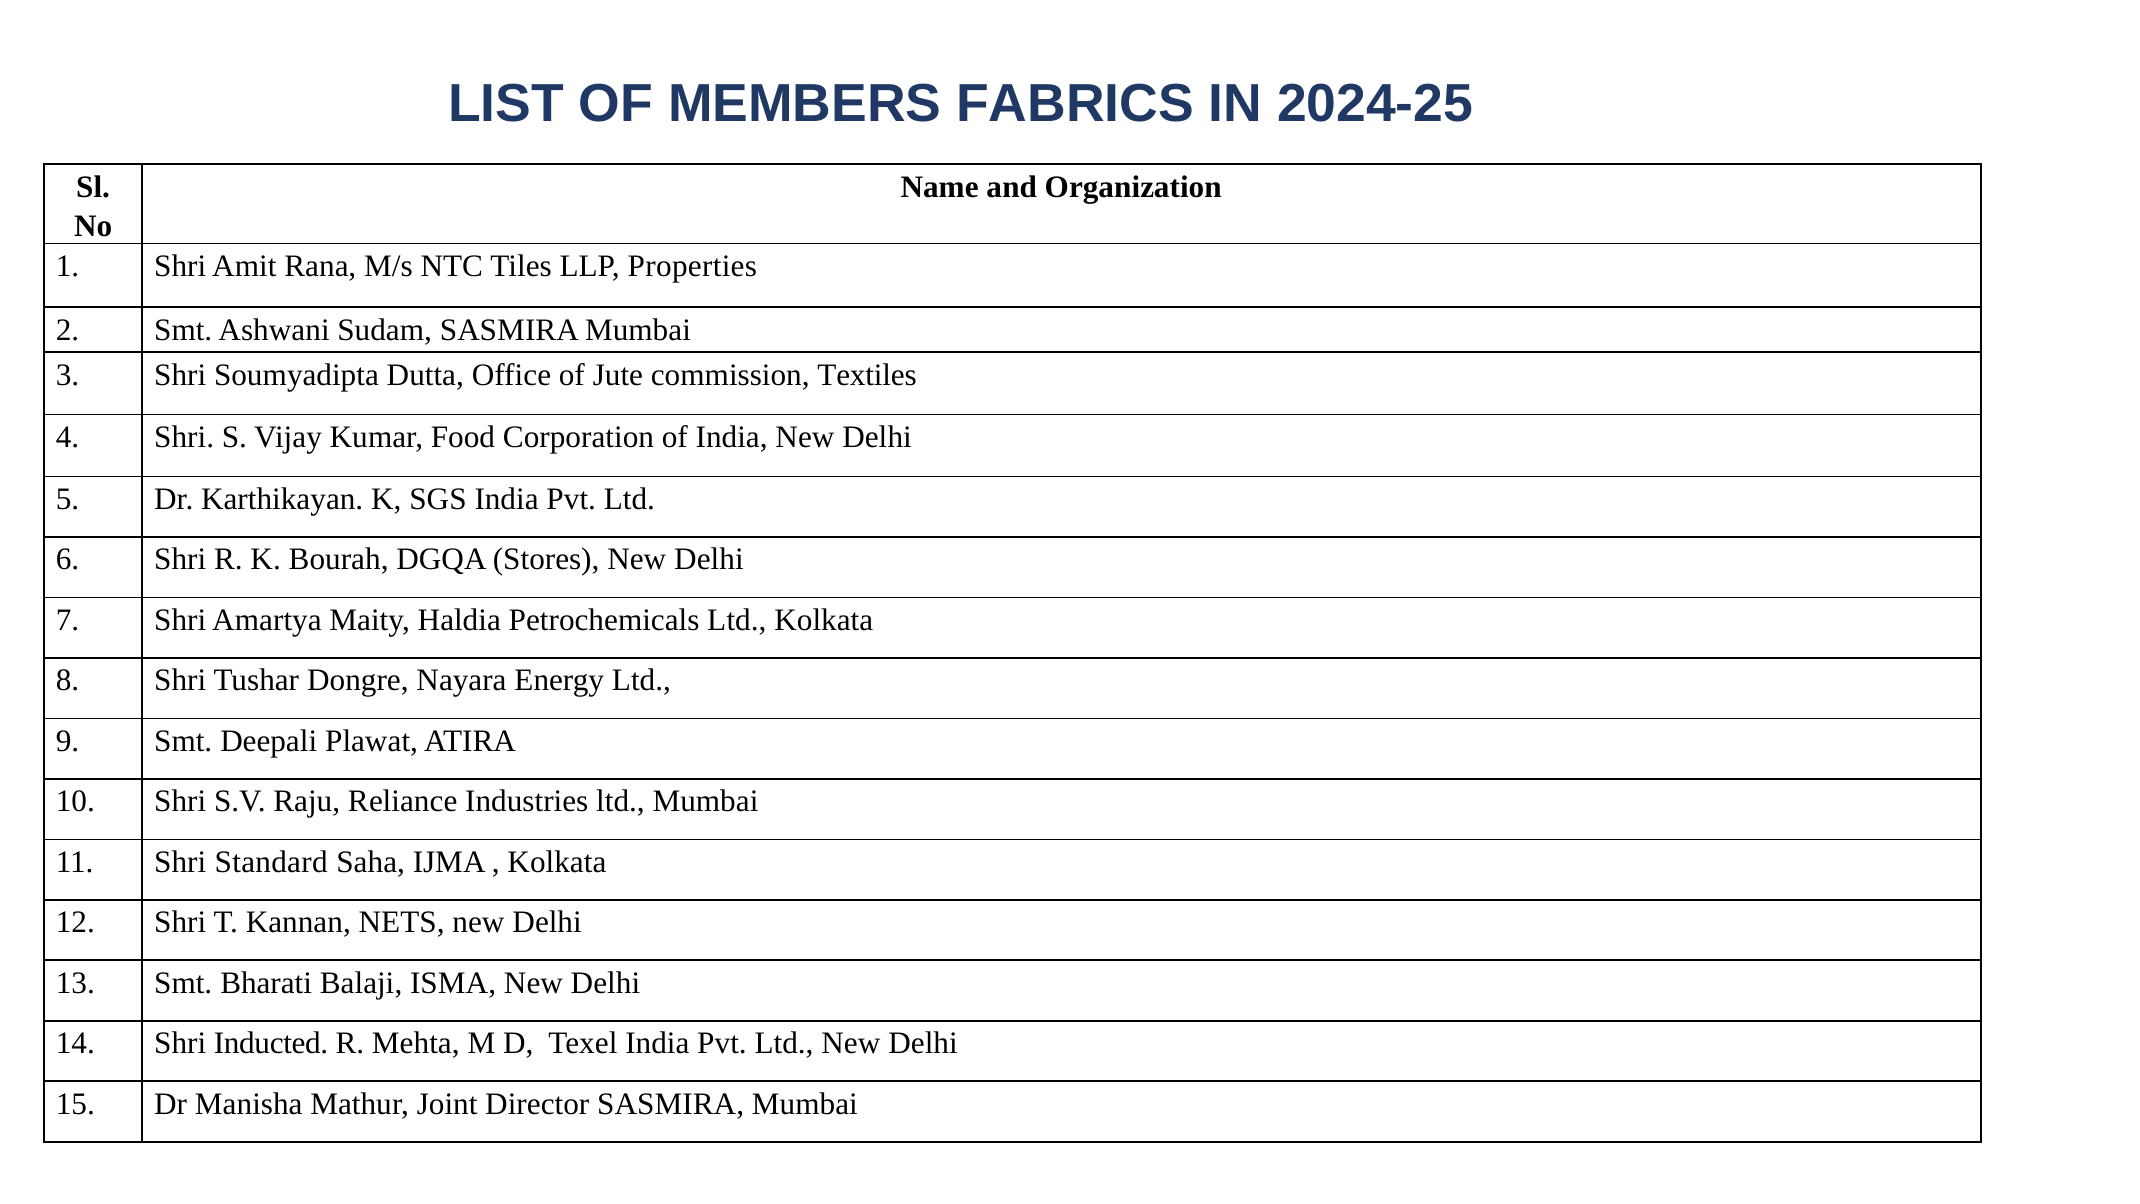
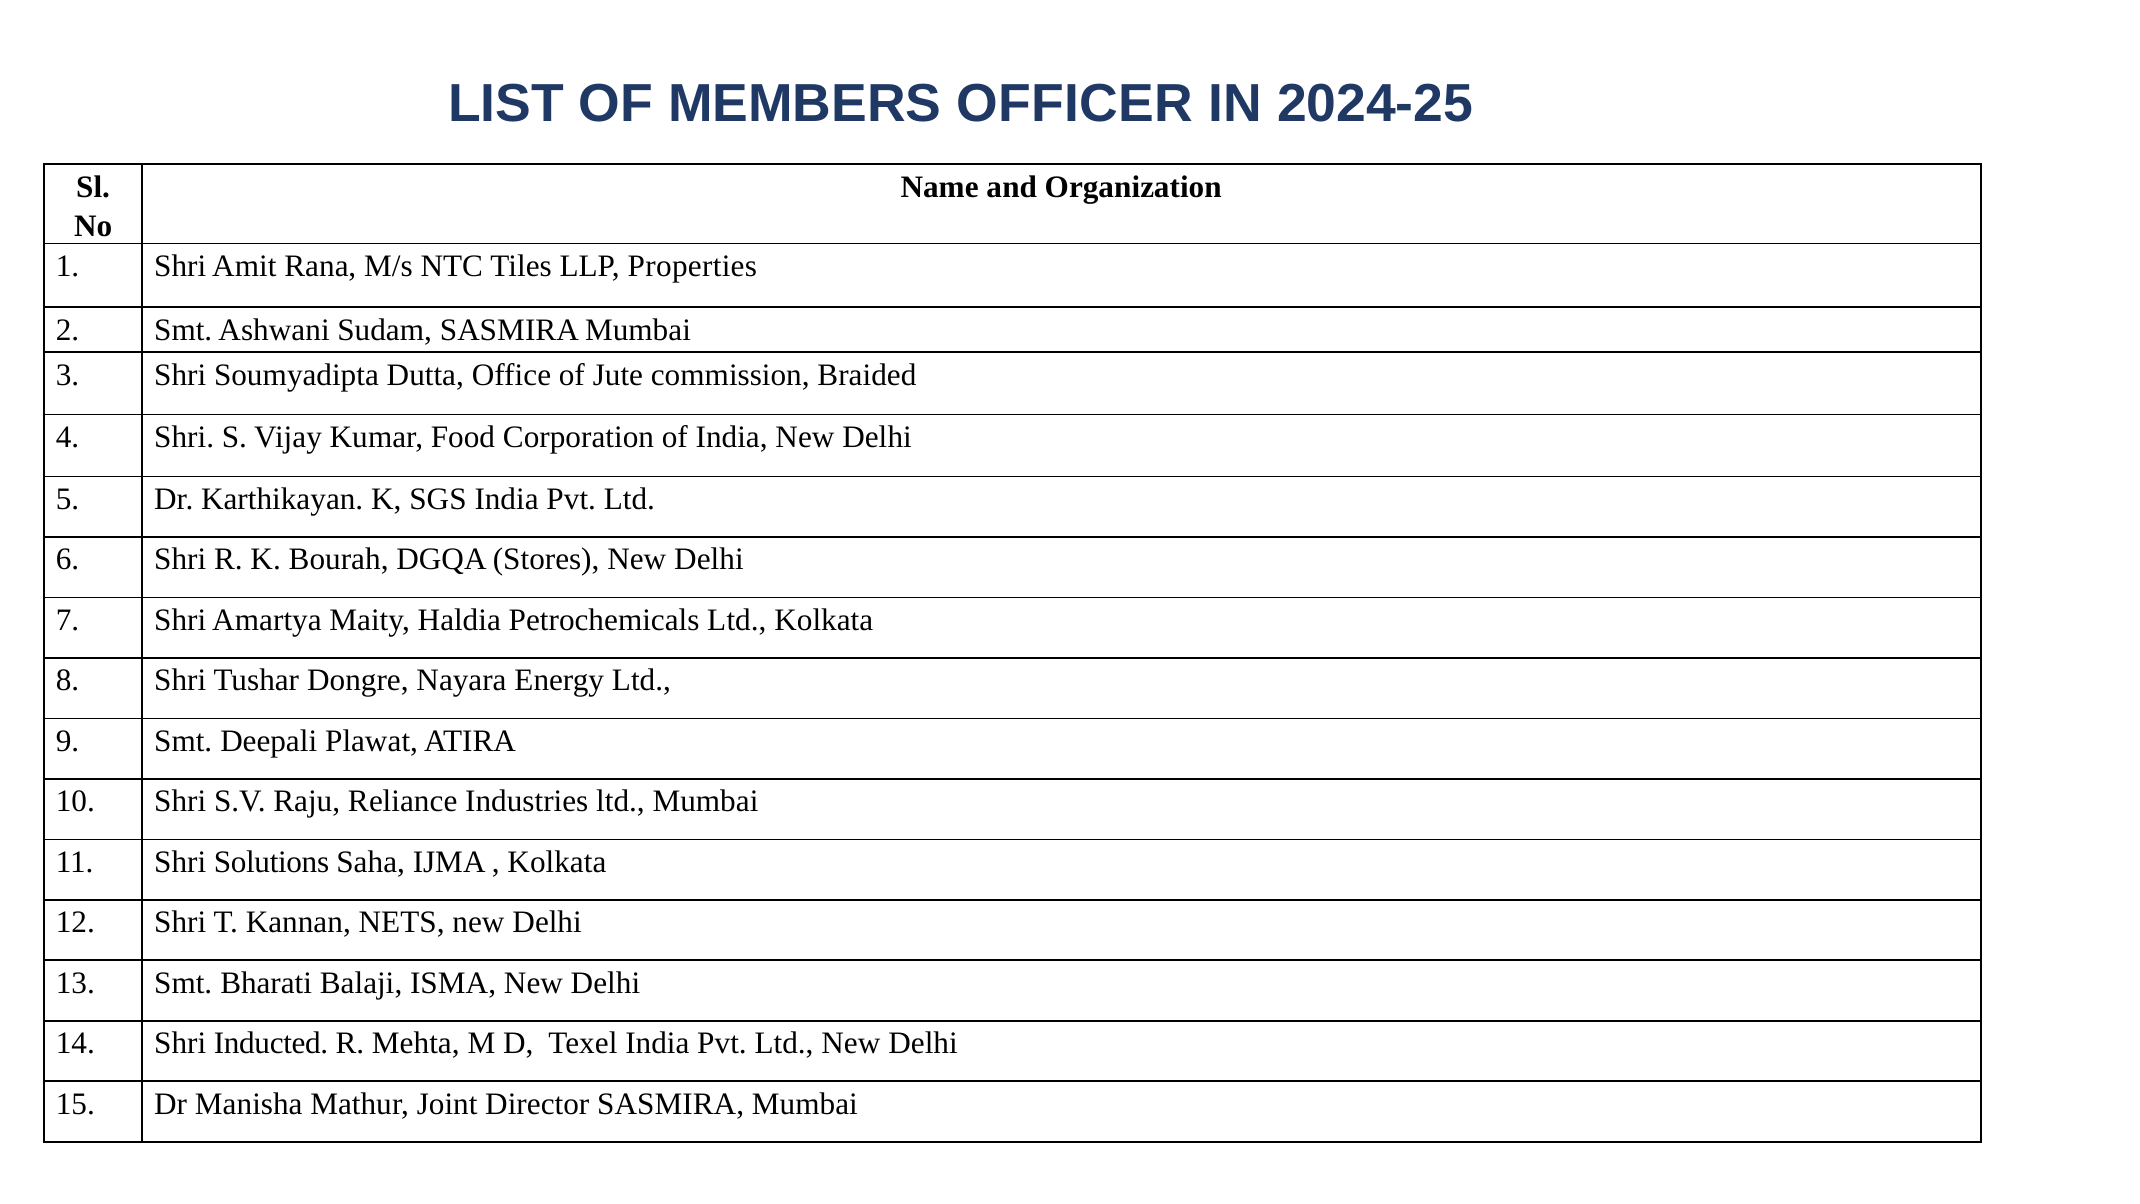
FABRICS: FABRICS -> OFFICER (1075, 104)
Textiles: Textiles -> Braided (867, 375)
Standard: Standard -> Solutions (271, 862)
